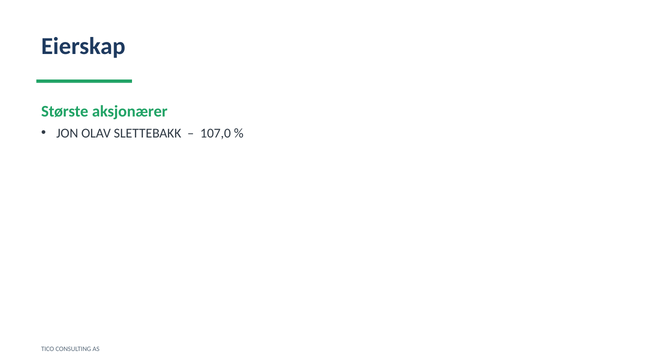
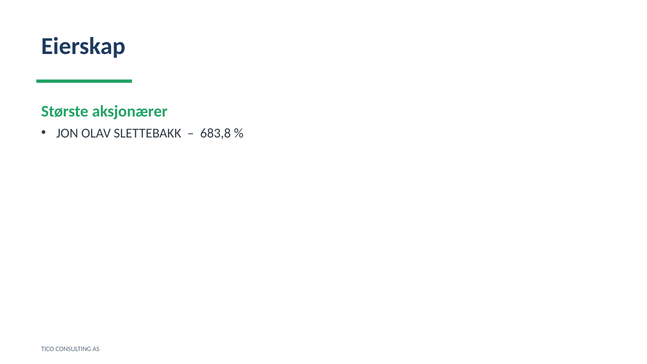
107,0: 107,0 -> 683,8 (216, 133)
